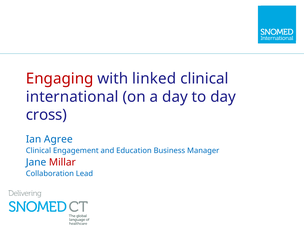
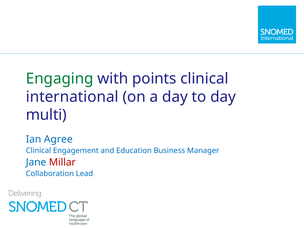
Engaging colour: red -> green (60, 79)
linked: linked -> points (154, 79)
cross: cross -> multi (46, 115)
